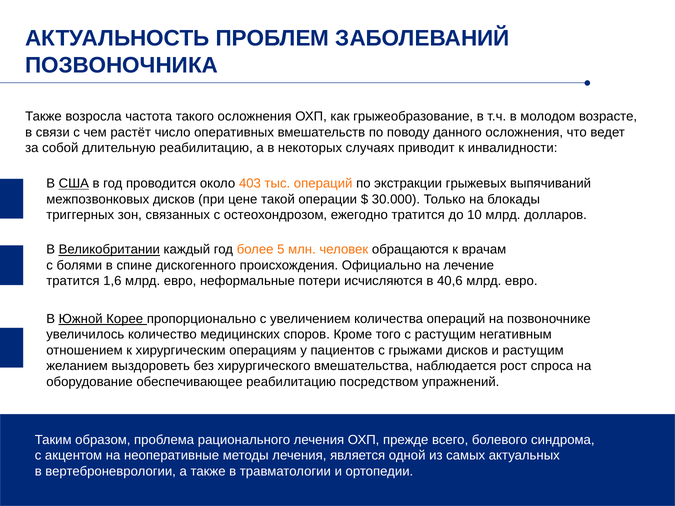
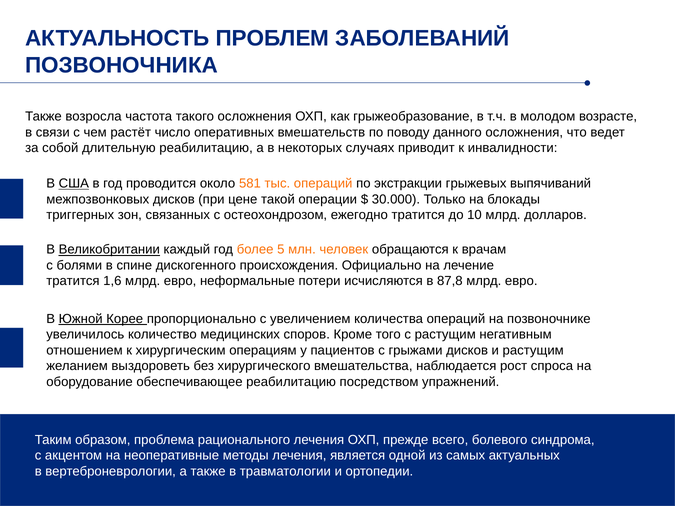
403: 403 -> 581 (250, 184)
40,6: 40,6 -> 87,8 (450, 281)
